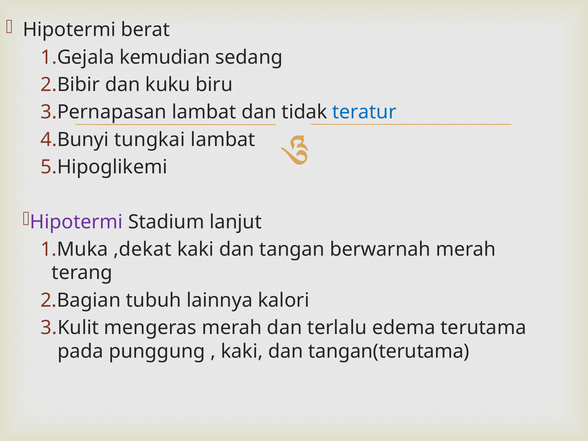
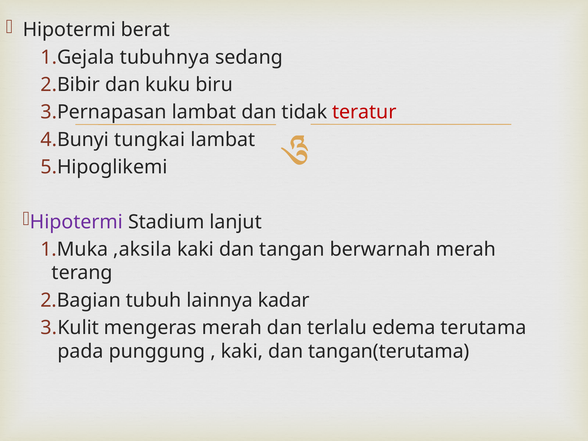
kemudian: kemudian -> tubuhnya (165, 57)
teratur colour: blue -> red (364, 112)
,dekat: ,dekat -> ,aksila (142, 249)
kalori: kalori -> kadar (284, 300)
